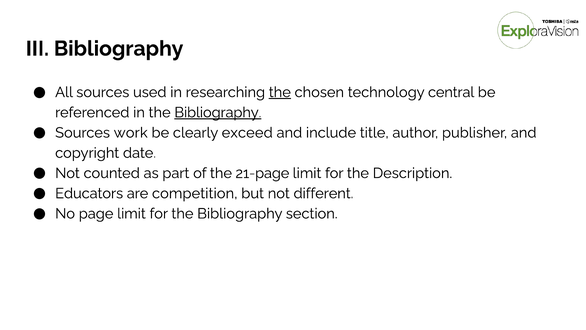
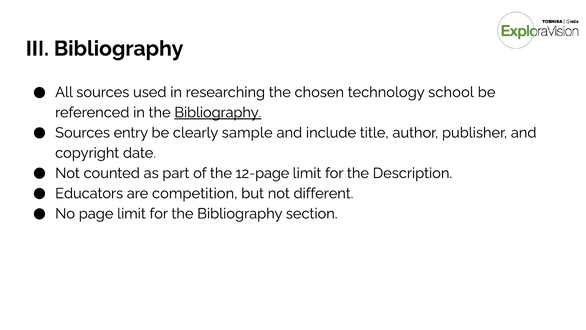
the underline: present -> none (280, 92)
central: central -> school (451, 92)
work: work -> entry (131, 133)
exceed: exceed -> sample (247, 133)
21-page: 21-page -> 12-page (262, 173)
